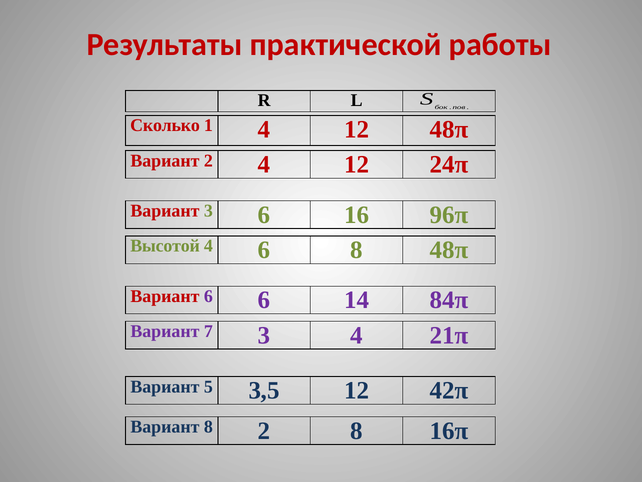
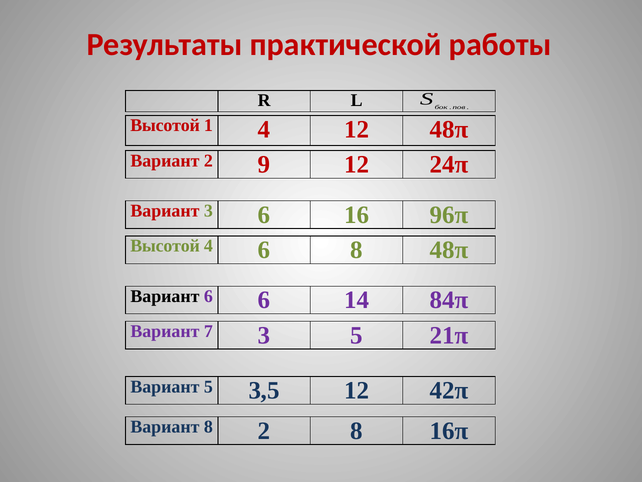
Сколько: Сколько -> Высотой (165, 125)
2 4: 4 -> 9 (264, 164)
Вариант colour: red -> black (165, 296)
3 4: 4 -> 5 (357, 335)
